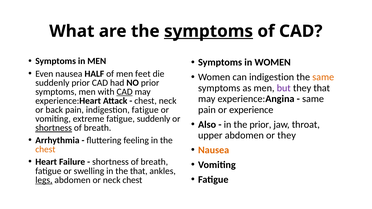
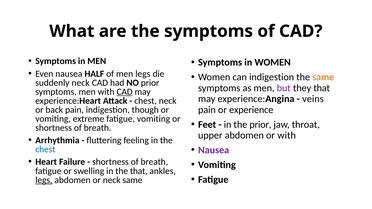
symptoms underline: present -> none (209, 31)
men feet: feet -> legs (143, 74)
suddenly prior: prior -> neck (81, 83)
same: same -> veins (313, 99)
indigestion fatigue: fatigue -> though (145, 110)
fatigue suddenly: suddenly -> vomiting (154, 119)
Also: Also -> Feet (207, 125)
shortness underline: present -> none (54, 128)
or they: they -> with (287, 135)
Nausea colour: orange -> purple (214, 150)
chest colour: orange -> blue (45, 150)
neck chest: chest -> same (132, 180)
